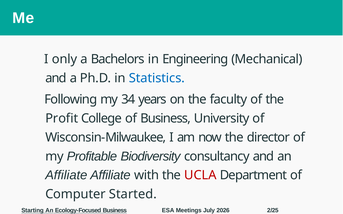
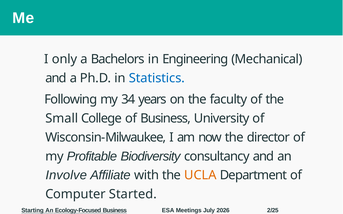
Profit: Profit -> Small (62, 119)
Affiliate: Affiliate -> Involve (66, 175)
UCLA colour: red -> orange (200, 175)
